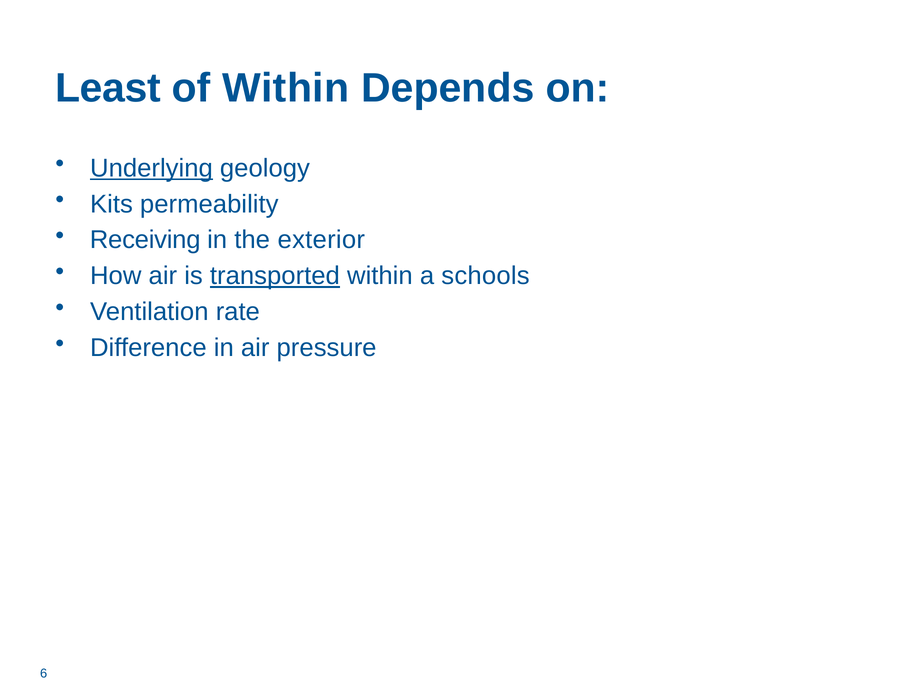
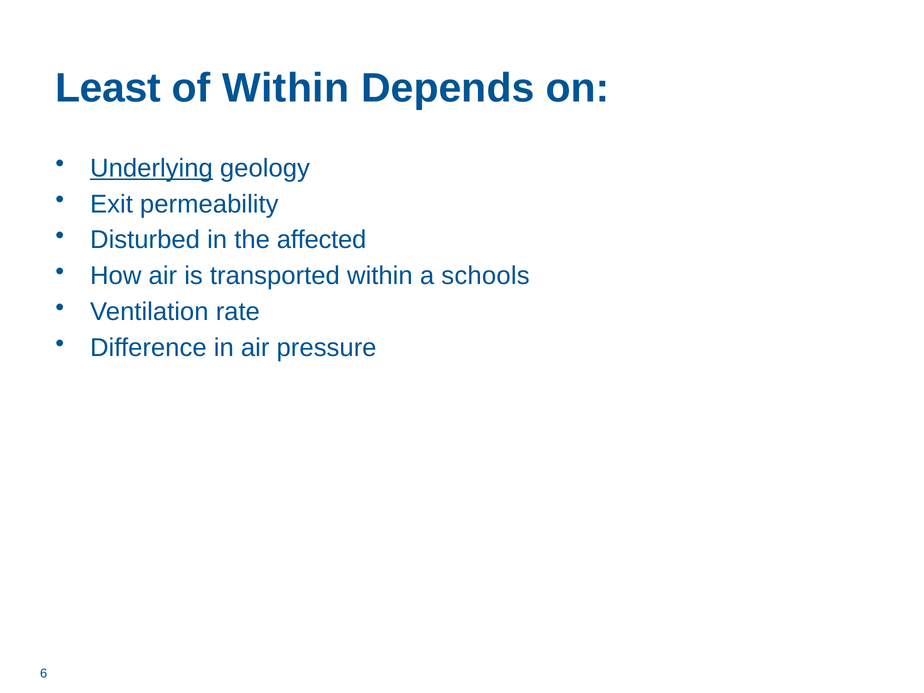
Kits: Kits -> Exit (111, 204)
Receiving: Receiving -> Disturbed (145, 240)
exterior: exterior -> affected (322, 240)
transported underline: present -> none (275, 276)
